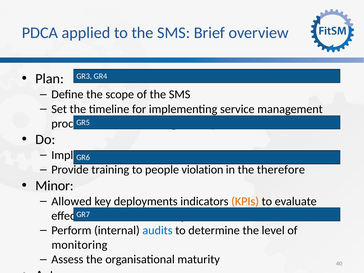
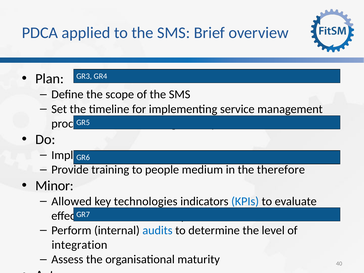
violation: violation -> medium (202, 170)
deployments: deployments -> technologies (146, 201)
KPIs colour: orange -> blue (245, 201)
monitoring: monitoring -> integration (79, 245)
